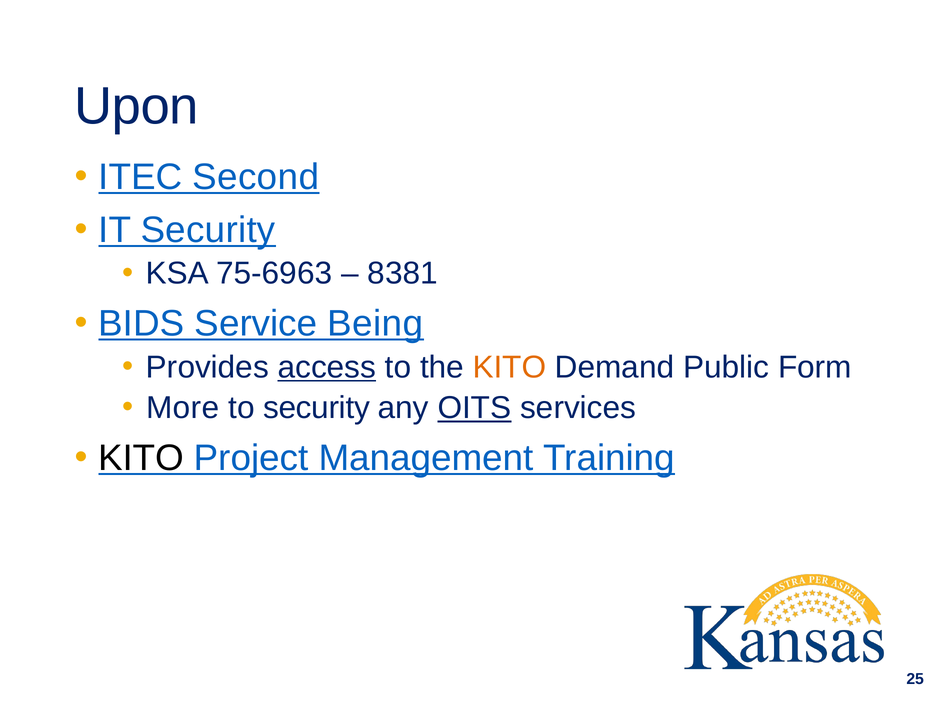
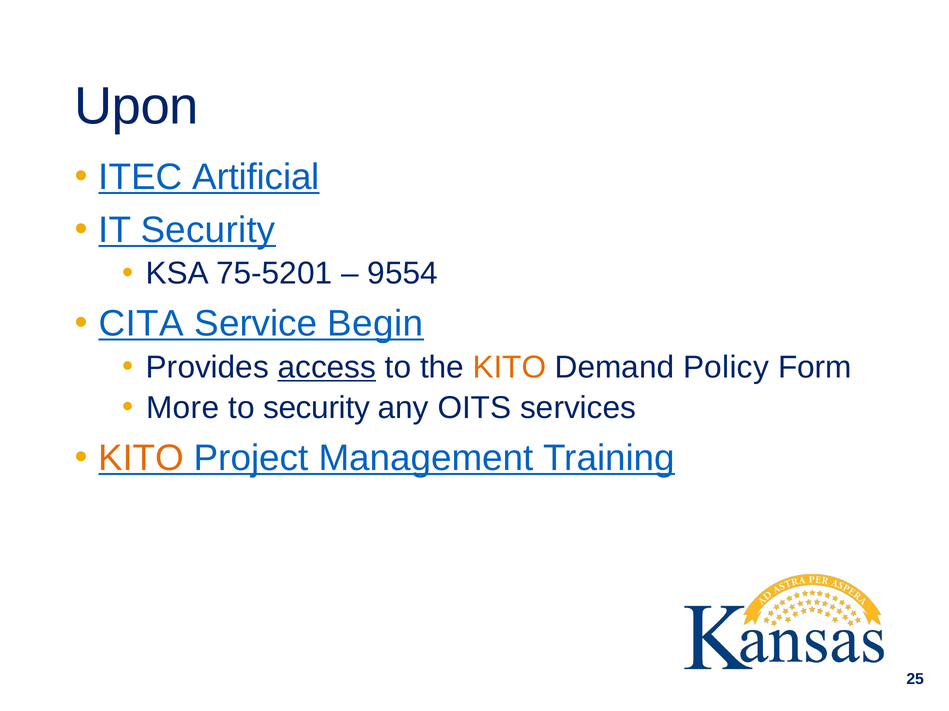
Second: Second -> Artificial (256, 177)
75-6963: 75-6963 -> 75-5201 (274, 274)
8381: 8381 -> 9554 (403, 274)
BIDS: BIDS -> CITA (141, 324)
Being: Being -> Begin (375, 324)
Public: Public -> Policy (726, 368)
OITS underline: present -> none (474, 408)
KITO colour: black -> orange (141, 458)
